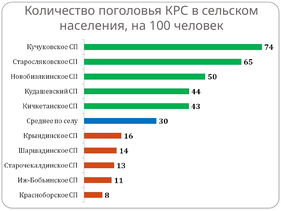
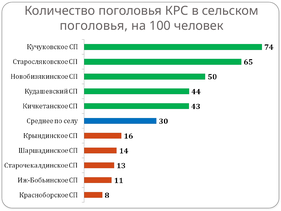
населения: населения -> поголовья (94, 26)
